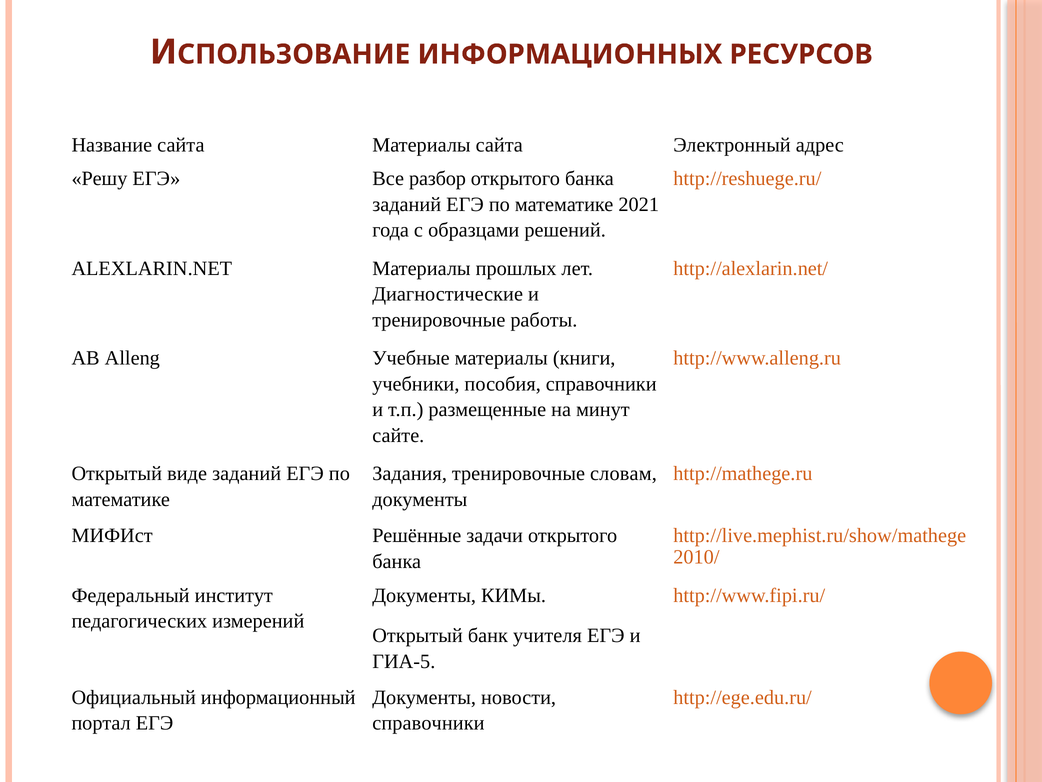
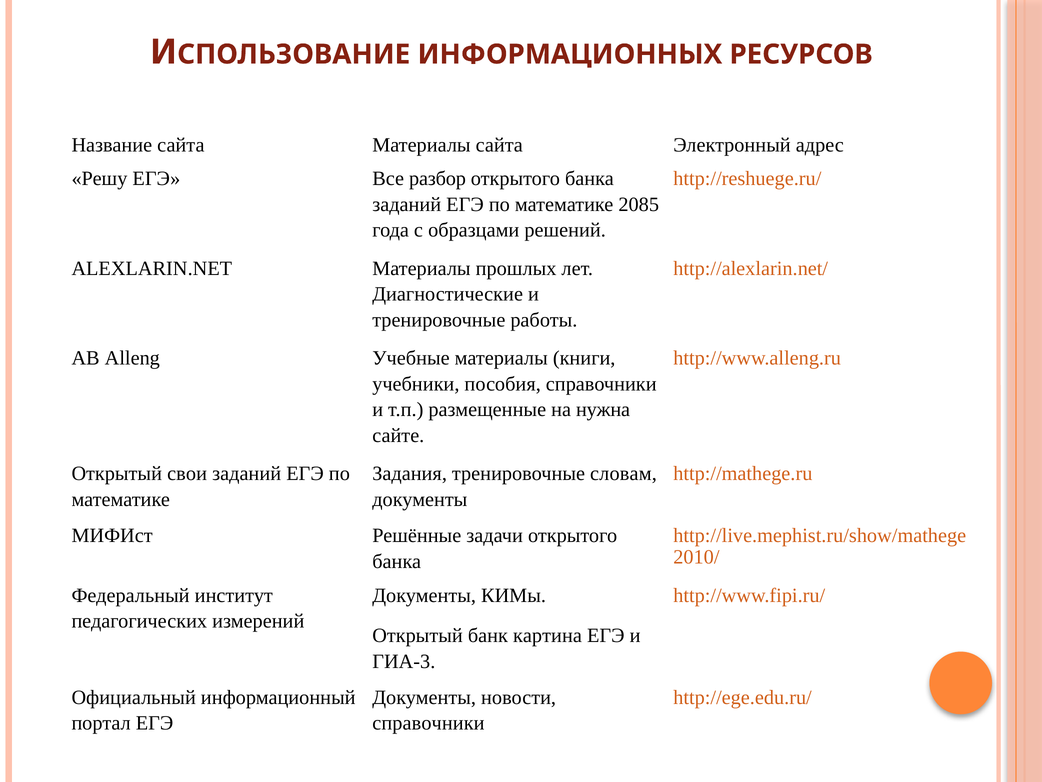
2021: 2021 -> 2085 (639, 204)
минут: минут -> нужна (603, 409)
виде: виде -> свои (187, 473)
учителя: учителя -> картина (547, 635)
ГИА-5: ГИА-5 -> ГИА-3 (404, 661)
